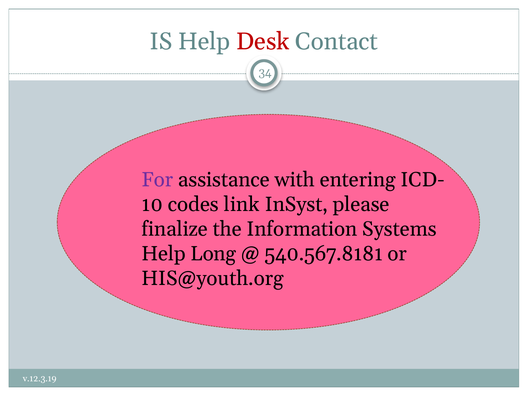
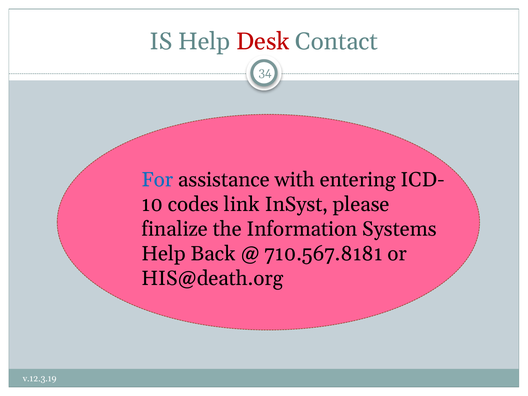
For colour: purple -> blue (157, 180)
Long: Long -> Back (213, 254)
540.567.8181: 540.567.8181 -> 710.567.8181 (324, 254)
HIS@youth.org: HIS@youth.org -> HIS@death.org (212, 278)
